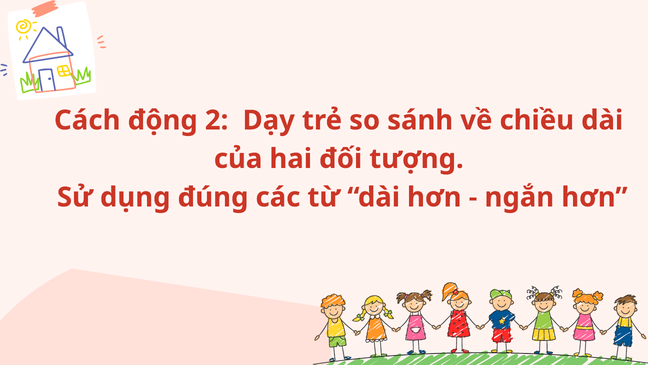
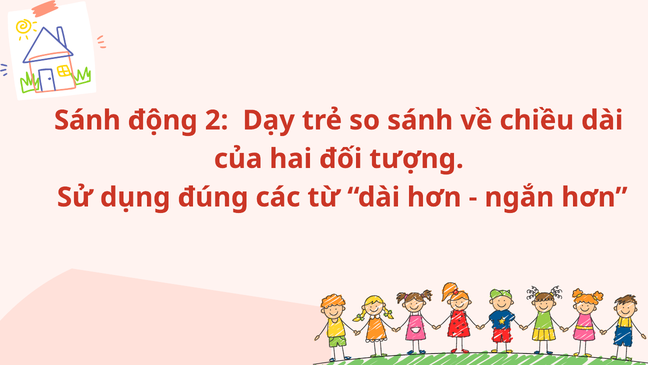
Cách: Cách -> Sánh (87, 120)
